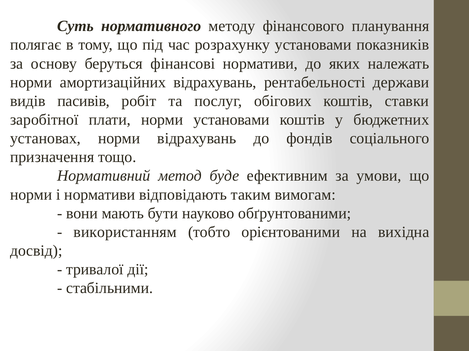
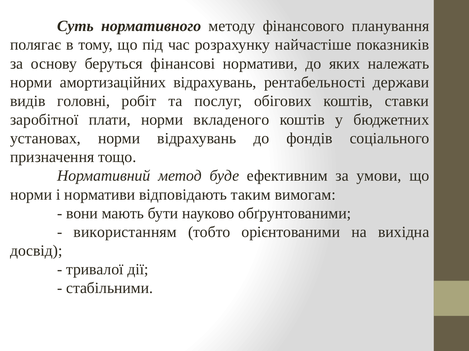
розрахунку установами: установами -> найчастіше (313, 45)
пасивів: пасивів -> головні (84, 101)
норми установами: установами -> вкладеного (231, 120)
